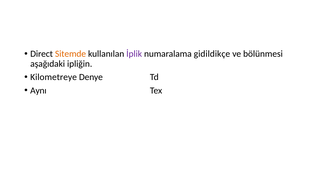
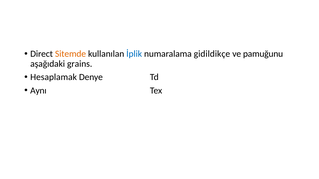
İplik colour: purple -> blue (134, 54)
bölünmesi: bölünmesi -> pamuğunu (263, 54)
ipliğin: ipliğin -> grains (80, 64)
Kilometreye: Kilometreye -> Hesaplamak (54, 77)
